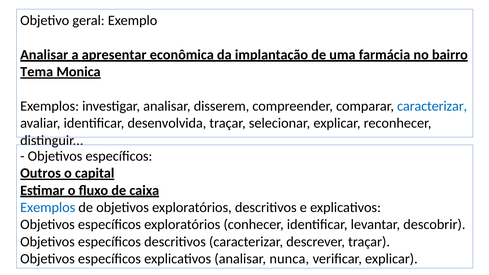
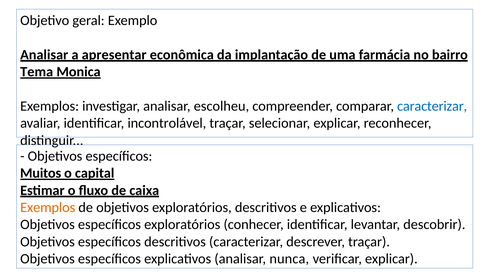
disserem: disserem -> escolheu (221, 106)
desenvolvida: desenvolvida -> incontrolável (167, 123)
Outros: Outros -> Muitos (41, 173)
Exemplos colour: blue -> orange (48, 208)
